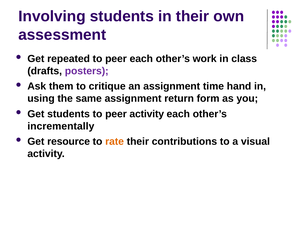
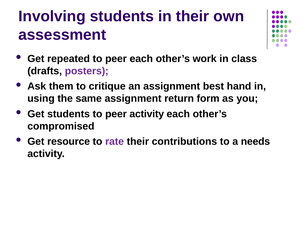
time: time -> best (213, 86)
incrementally: incrementally -> compromised (61, 126)
rate colour: orange -> purple (115, 142)
visual: visual -> needs (255, 142)
